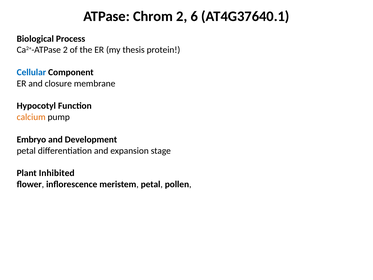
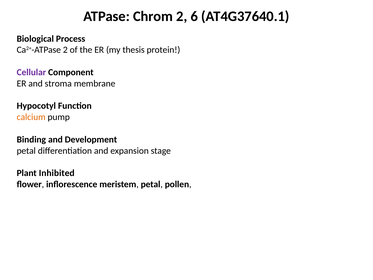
Cellular colour: blue -> purple (31, 72)
closure: closure -> stroma (58, 83)
Embryo: Embryo -> Binding (31, 139)
